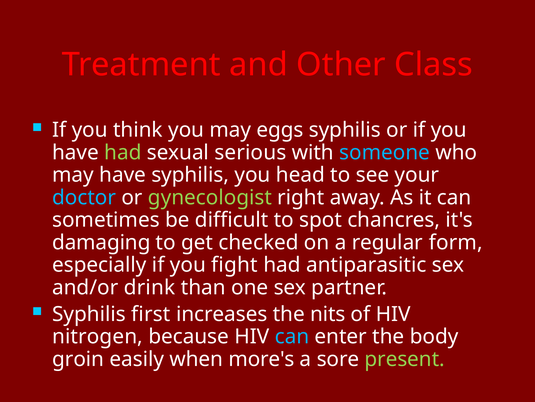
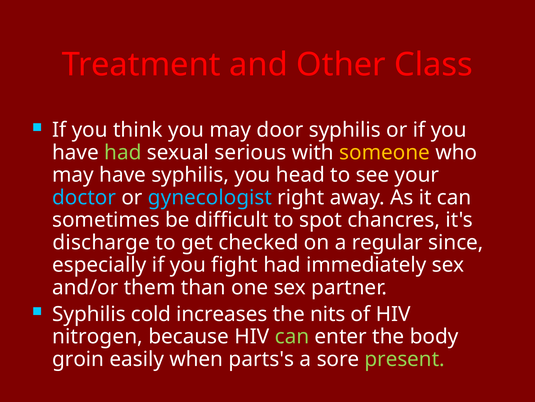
eggs: eggs -> door (280, 130)
someone colour: light blue -> yellow (385, 152)
gynecologist colour: light green -> light blue (210, 197)
damaging: damaging -> discharge (101, 242)
form: form -> since (456, 242)
antiparasitic: antiparasitic -> immediately (366, 265)
drink: drink -> them (150, 287)
first: first -> cold (151, 314)
can colour: light blue -> light green (292, 336)
more's: more's -> parts's (261, 359)
